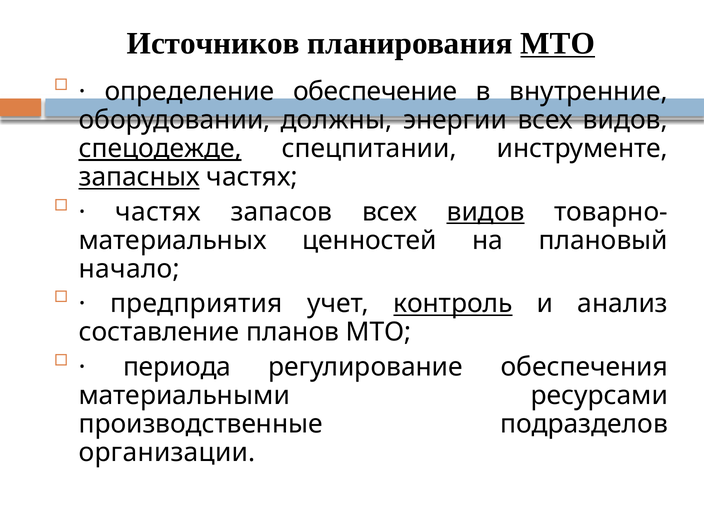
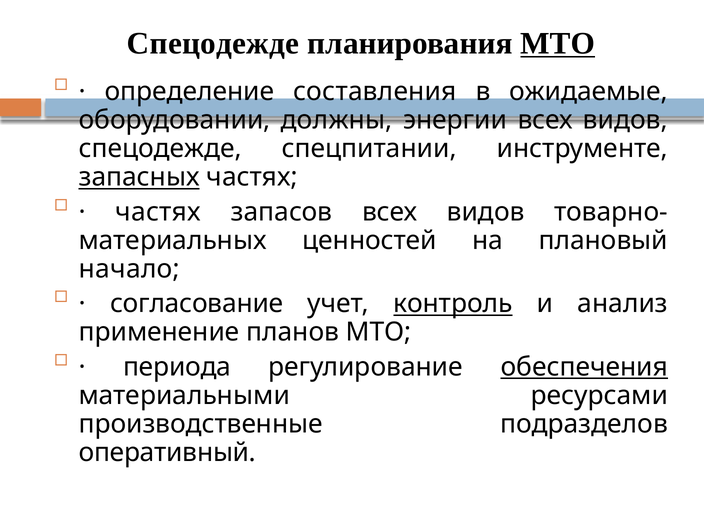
Источников: Источников -> Спецодежде (213, 43)
обеспечение: обеспечение -> составления (375, 92)
внутренние: внутренние -> ожидаемые (589, 92)
спецодежде underline: present -> none (160, 149)
видов underline: present -> none (486, 212)
предприятия: предприятия -> согласование (197, 304)
составление: составление -> применение (159, 332)
обеспечения underline: none -> present (584, 367)
организации: организации -> оперативный (167, 453)
